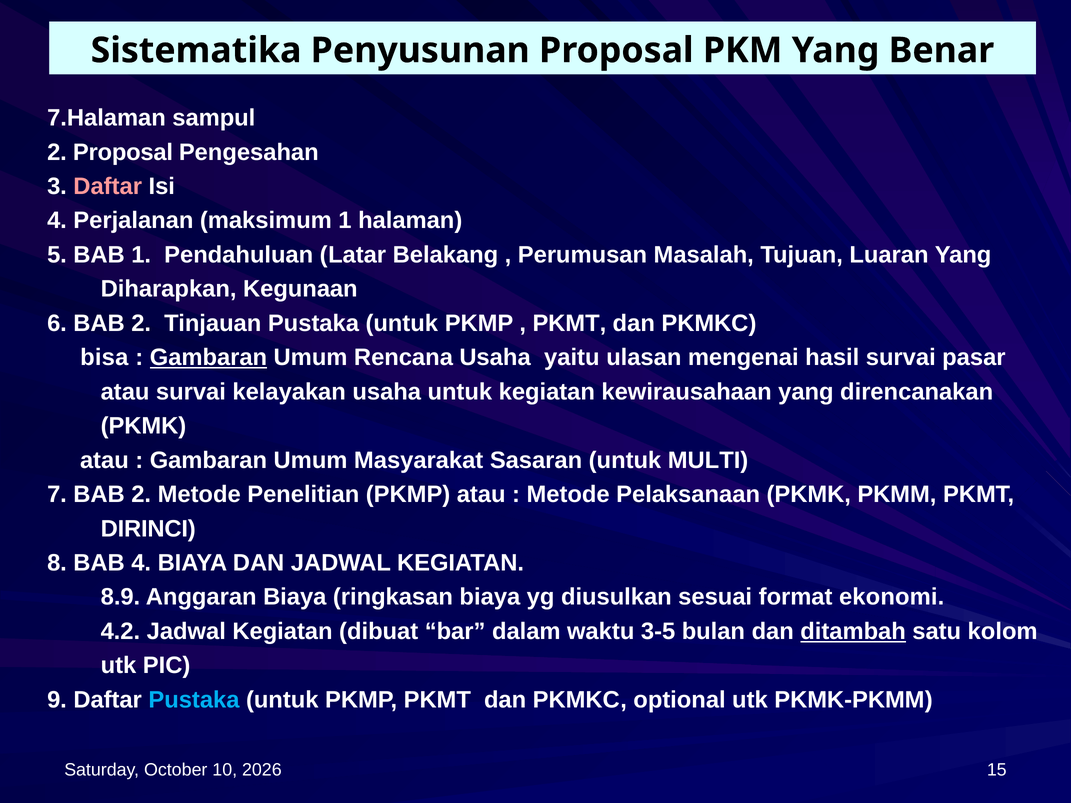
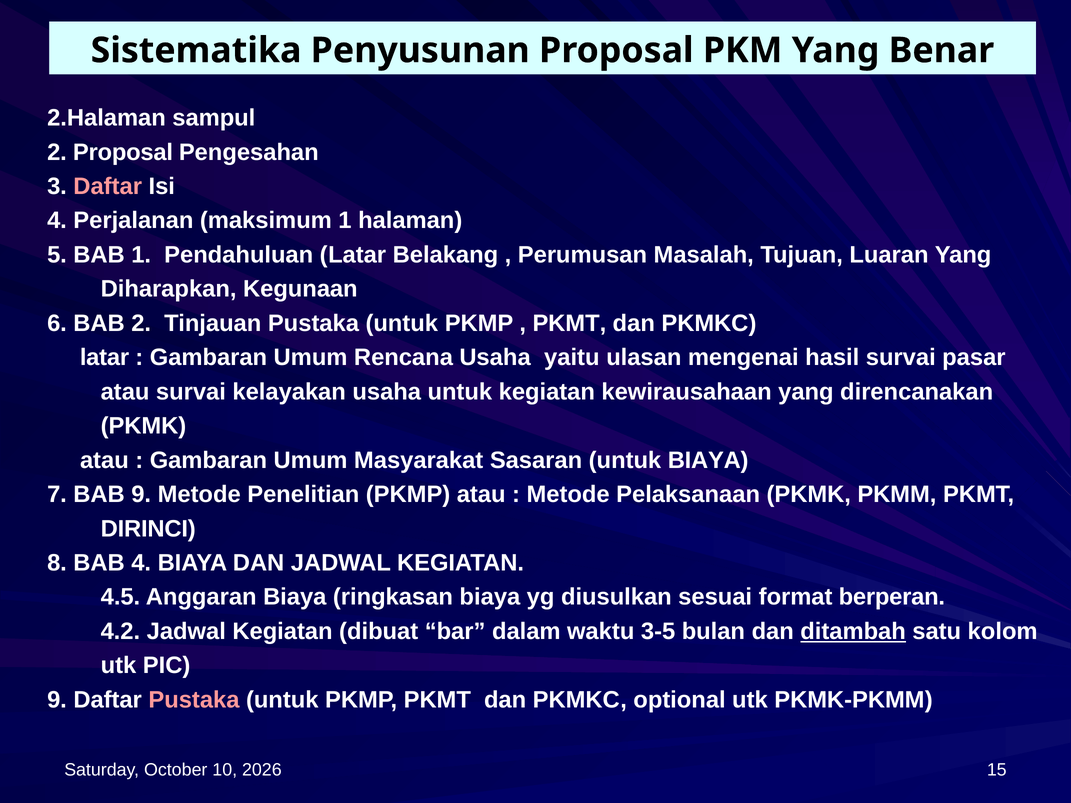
7.Halaman: 7.Halaman -> 2.Halaman (106, 118)
bisa: bisa -> latar (105, 358)
Gambaran underline: present -> none (208, 358)
untuk MULTI: MULTI -> BIAYA (708, 460)
7 BAB 2: 2 -> 9 (141, 495)
8.9: 8.9 -> 4.5 (120, 597)
ekonomi: ekonomi -> berperan (892, 597)
Pustaka colour: light blue -> pink (194, 700)
